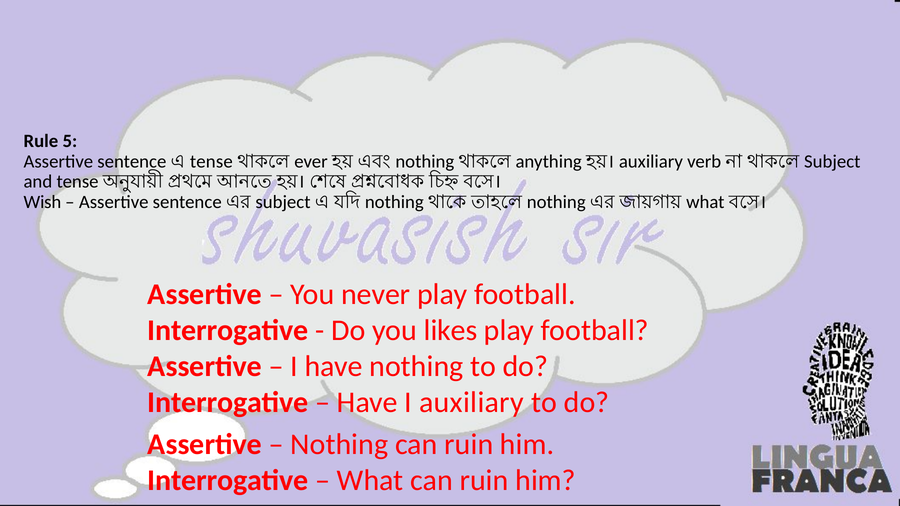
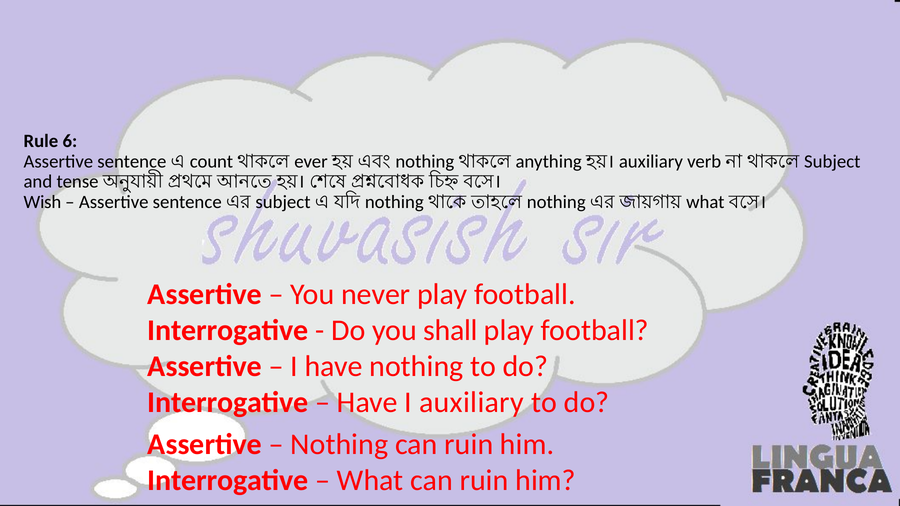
5: 5 -> 6 (70, 141)
tense: tense -> count (211, 161)
likes: likes -> shall (451, 330)
